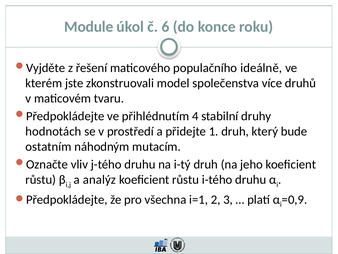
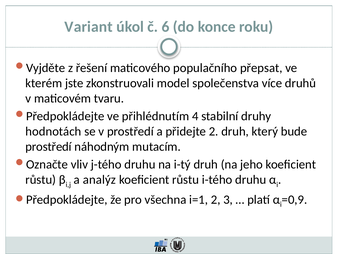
Module: Module -> Variant (89, 27)
ideálně: ideálně -> přepsat (261, 68)
přidejte 1: 1 -> 2 (214, 131)
ostatním: ostatním -> prostředí (49, 146)
